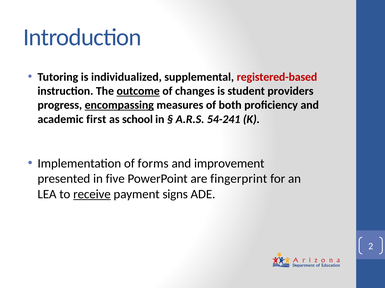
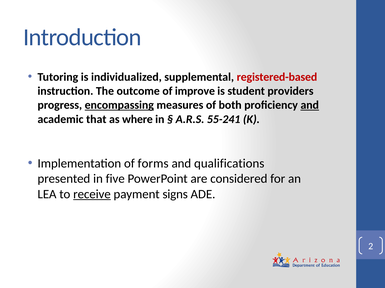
outcome underline: present -> none (138, 91)
changes: changes -> improve (195, 91)
and underline: none -> present (310, 105)
first: first -> that (96, 119)
school: school -> where (137, 119)
54-241: 54-241 -> 55-241 (224, 119)
improvement: improvement -> qualifications (229, 164)
fingerprint: fingerprint -> considered (239, 179)
